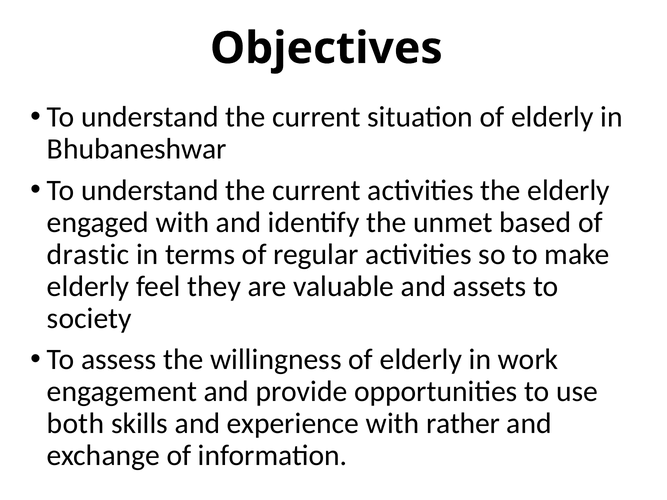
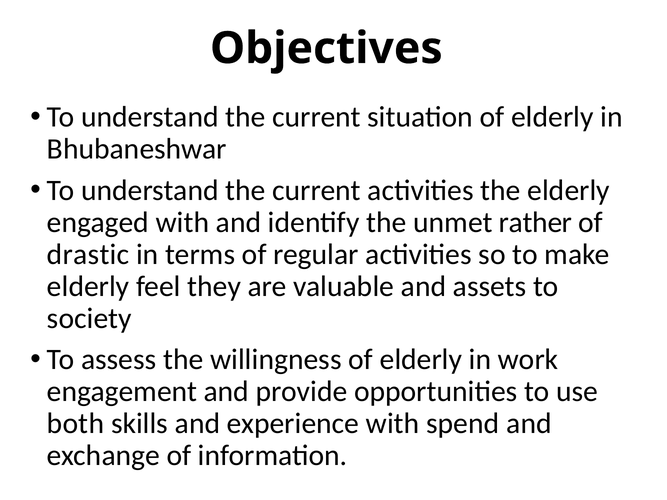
based: based -> rather (536, 222)
rather: rather -> spend (463, 424)
